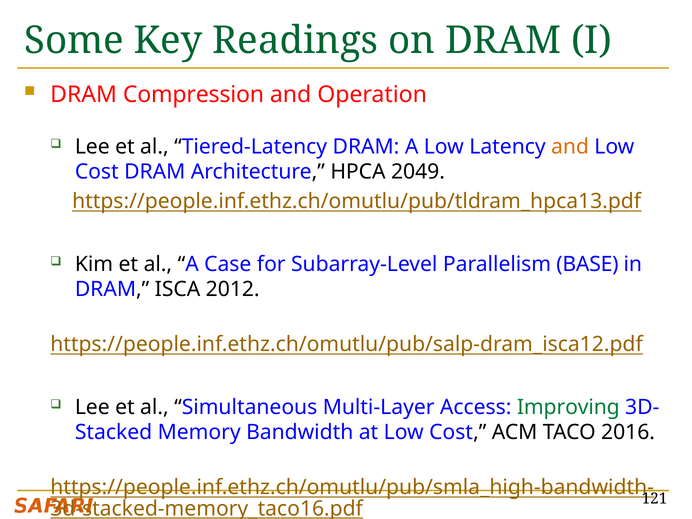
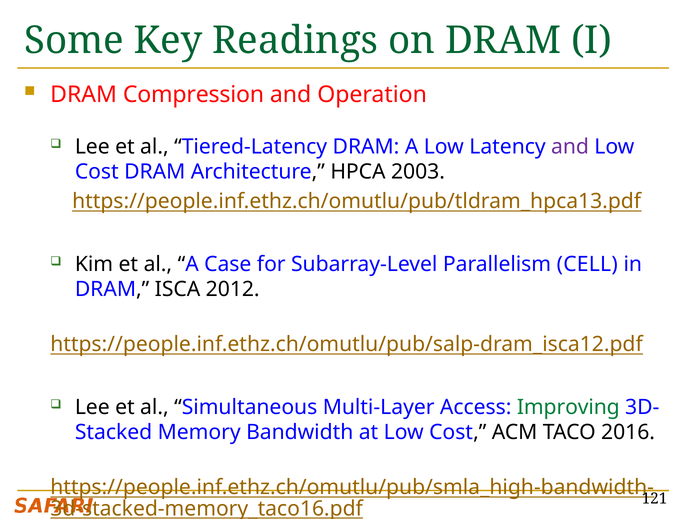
and colour: orange -> purple (570, 147)
2049: 2049 -> 2003 (418, 172)
BASE: BASE -> CELL (587, 264)
